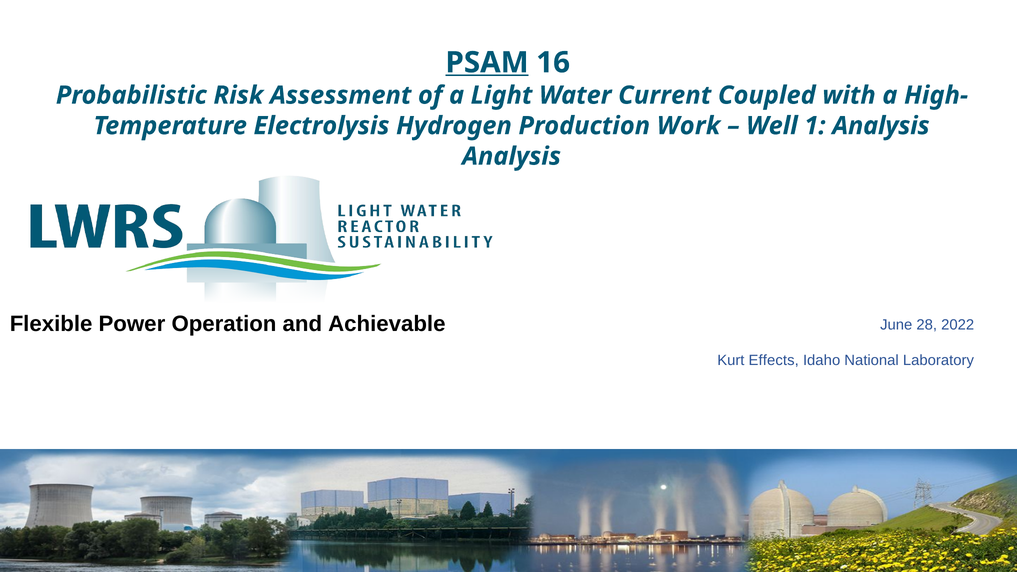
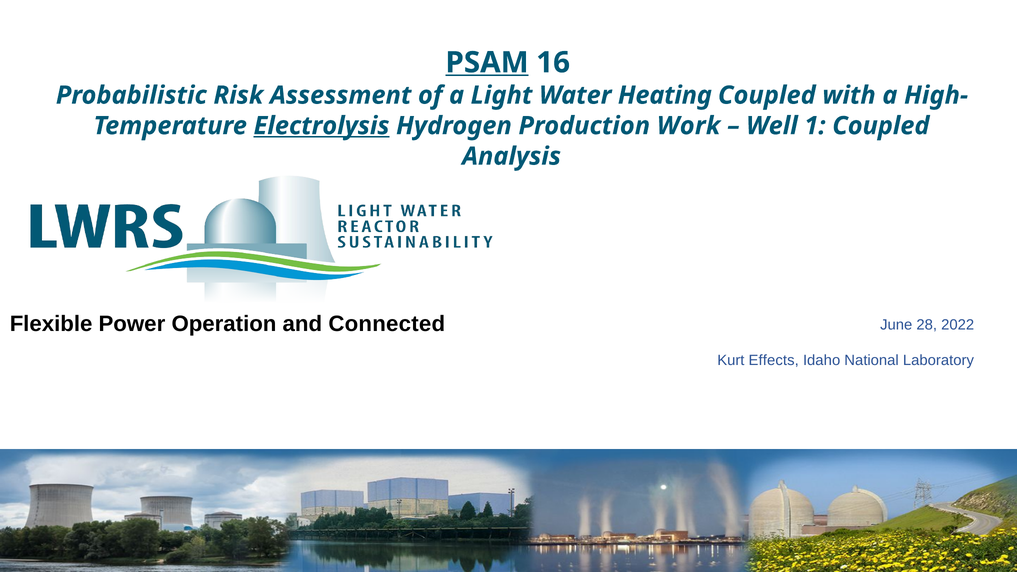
Current: Current -> Heating (665, 95)
Electrolysis underline: none -> present (322, 126)
1 Analysis: Analysis -> Coupled (881, 126)
Achievable: Achievable -> Connected (387, 324)
